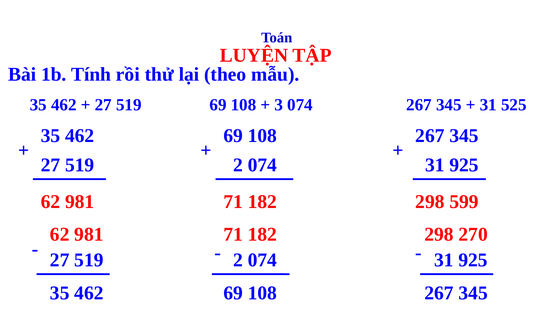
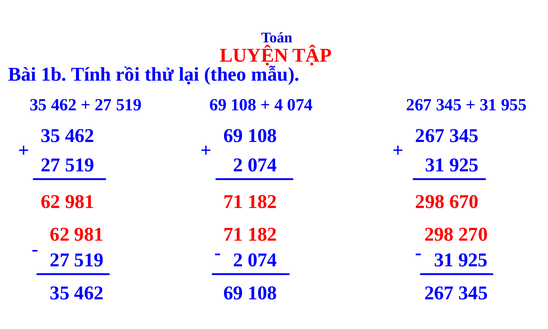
3: 3 -> 4 (279, 105)
525: 525 -> 955 (514, 105)
599: 599 -> 670 (464, 202)
